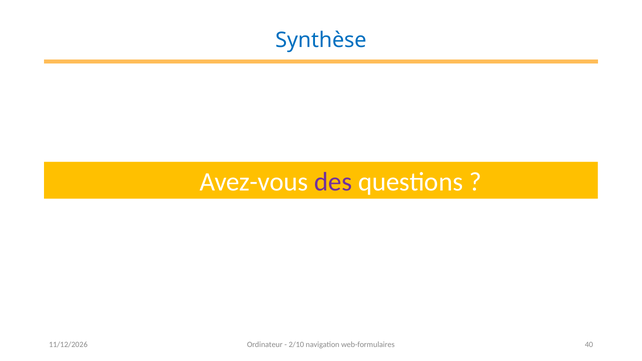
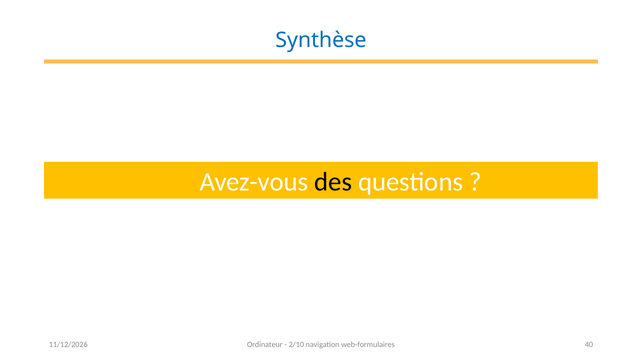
des colour: purple -> black (333, 182)
